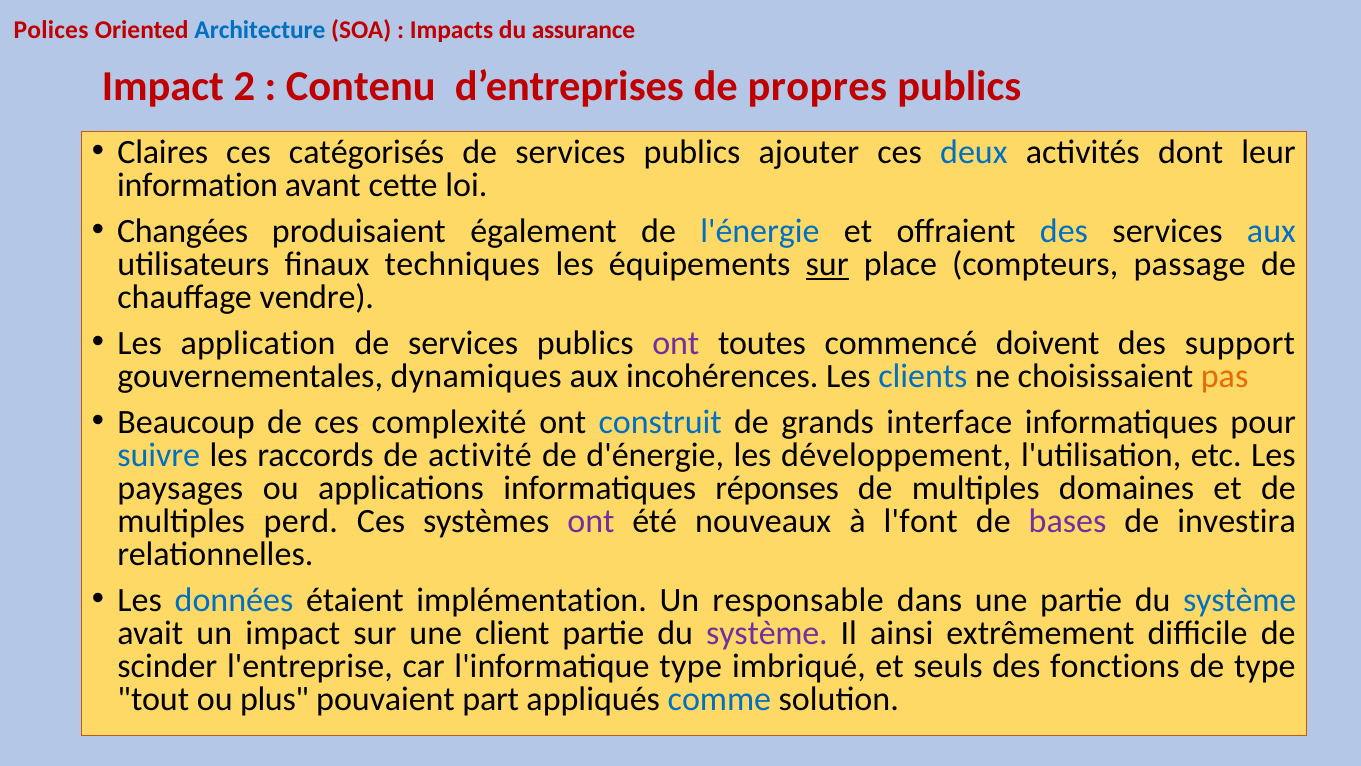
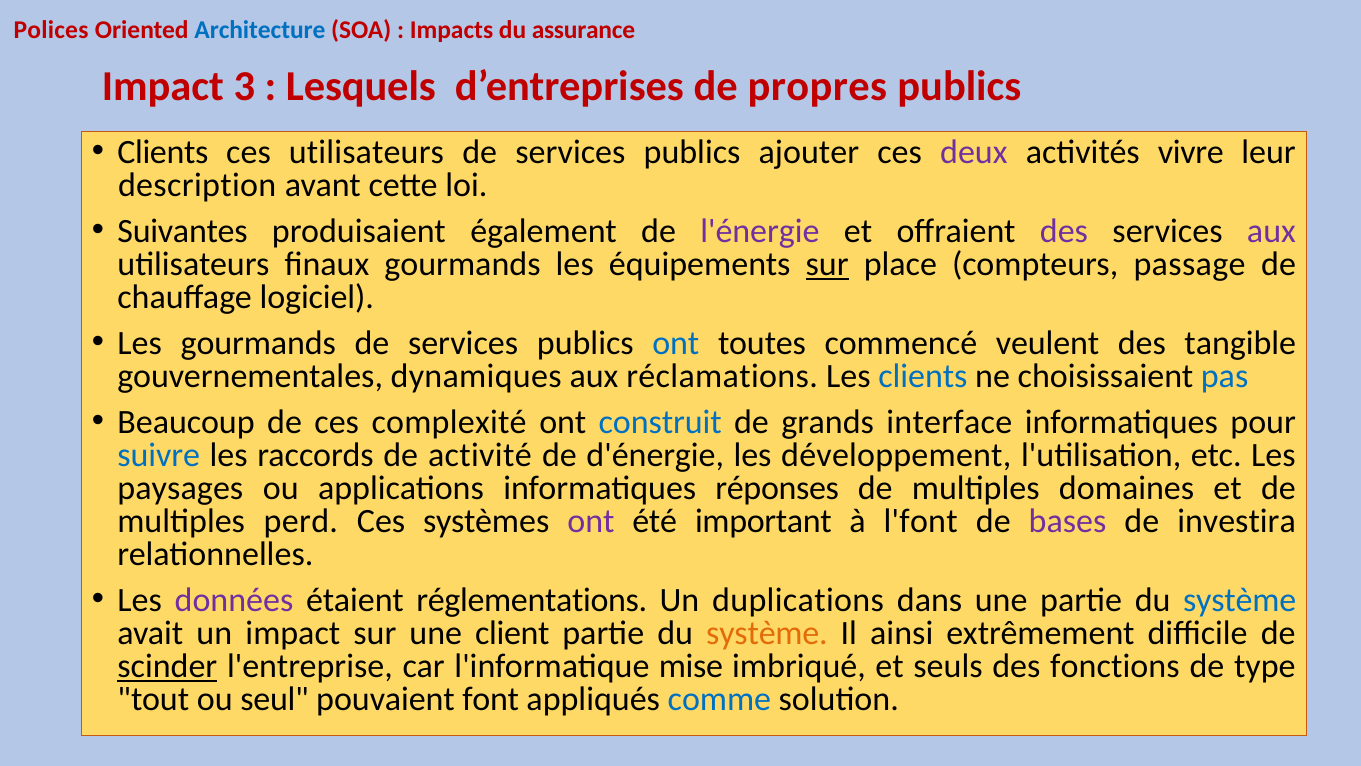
2: 2 -> 3 (244, 87)
Contenu: Contenu -> Lesquels (361, 87)
Claires: Claires -> Clients (163, 152)
ces catégorisés: catégorisés -> utilisateurs (367, 152)
deux colour: blue -> purple (974, 152)
dont: dont -> vivre (1191, 152)
information: information -> description (197, 185)
Changées: Changées -> Suivantes (183, 231)
l'énergie colour: blue -> purple (760, 231)
des colour: blue -> purple (1064, 231)
aux colour: blue -> purple (1271, 231)
finaux techniques: techniques -> gourmands (463, 264)
vendre: vendre -> logiciel (317, 297)
Les application: application -> gourmands (258, 343)
ont colour: purple -> blue (676, 343)
doivent: doivent -> veulent (1048, 343)
support: support -> tangible (1240, 343)
incohérences: incohérences -> réclamations (722, 376)
pas colour: orange -> blue (1225, 376)
nouveaux: nouveaux -> important (763, 521)
données colour: blue -> purple (234, 600)
implémentation: implémentation -> réglementations (532, 600)
responsable: responsable -> duplications (798, 600)
système colour: purple -> orange (767, 633)
scinder underline: none -> present (167, 666)
l'informatique type: type -> mise (691, 666)
plus: plus -> seul (275, 699)
part: part -> font (491, 699)
